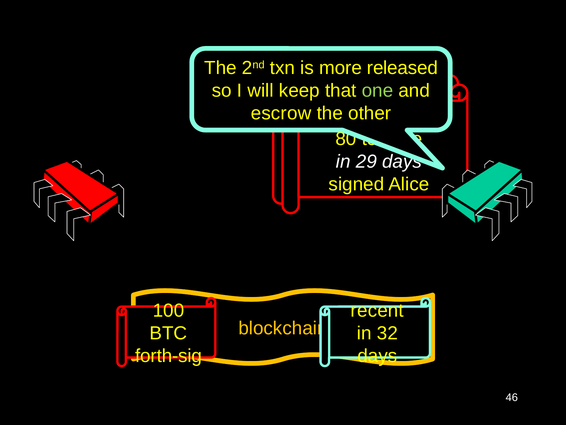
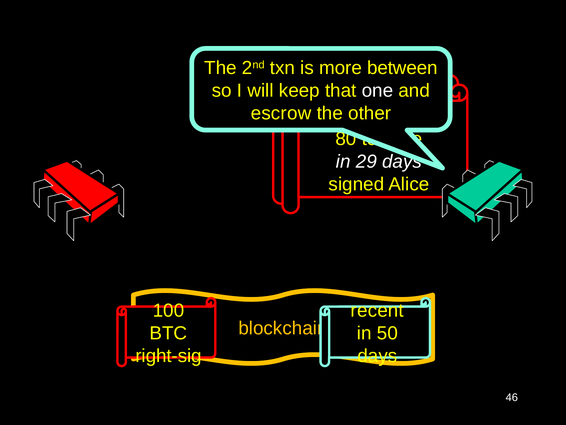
released: released -> between (402, 68)
one colour: light green -> white (377, 90)
32: 32 -> 50 (387, 333)
forth-sig: forth-sig -> right-sig (169, 356)
